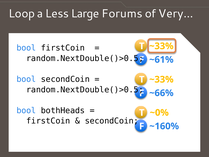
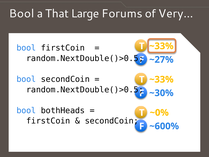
Loop: Loop -> Bool (22, 14)
Less: Less -> That (57, 14)
~61%: ~61% -> ~27% (161, 60)
~66%: ~66% -> ~30% (161, 93)
~160%: ~160% -> ~600% (164, 126)
